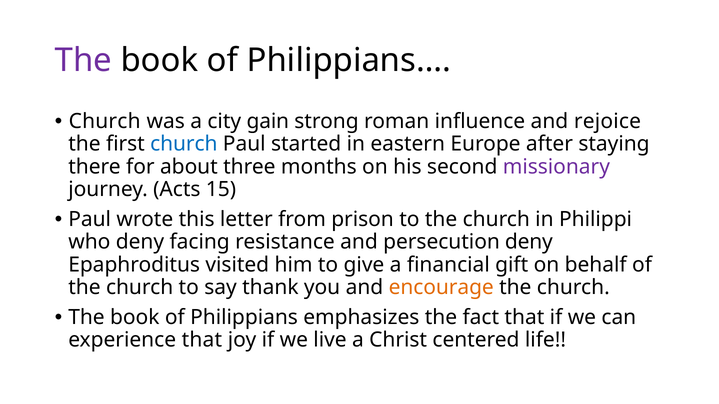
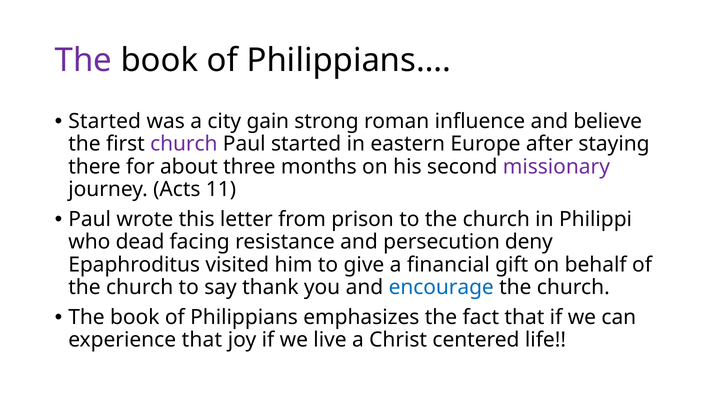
Church: Church -> Started (105, 122)
rejoice: rejoice -> believe (608, 122)
church colour: blue -> purple (184, 144)
15: 15 -> 11 (221, 190)
who deny: deny -> dead (140, 242)
encourage colour: orange -> blue (441, 288)
